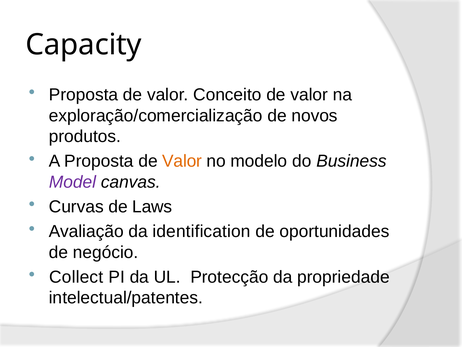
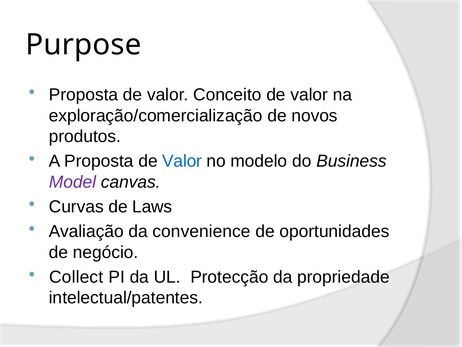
Capacity: Capacity -> Purpose (83, 45)
Valor colour: orange -> blue (182, 161)
identification: identification -> convenience (202, 231)
